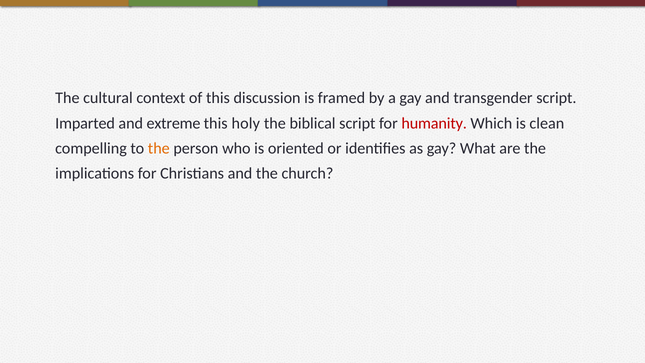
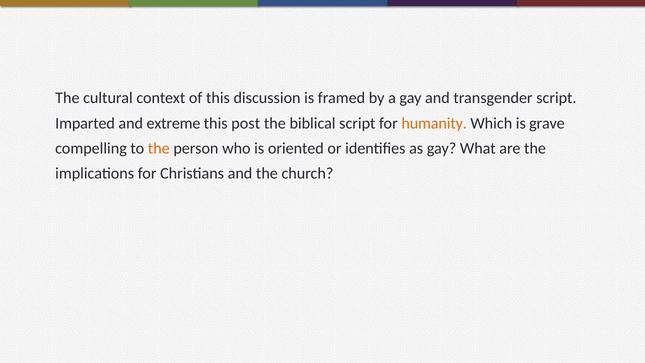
holy: holy -> post (246, 123)
humanity colour: red -> orange (434, 123)
clean: clean -> grave (547, 123)
